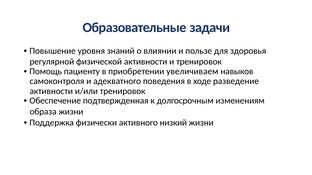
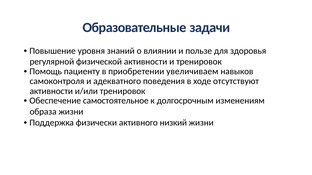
разведение: разведение -> отсутствуют (236, 81)
подтвержденная: подтвержденная -> самостоятельное (116, 101)
